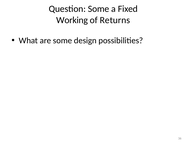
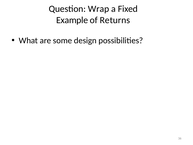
Question Some: Some -> Wrap (99, 9)
Working: Working -> Example (72, 20)
